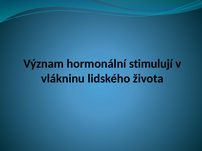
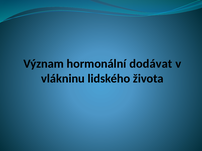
stimulují: stimulují -> dodávat (151, 64)
